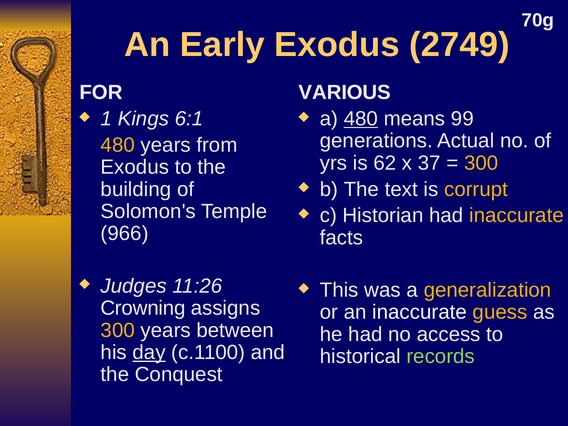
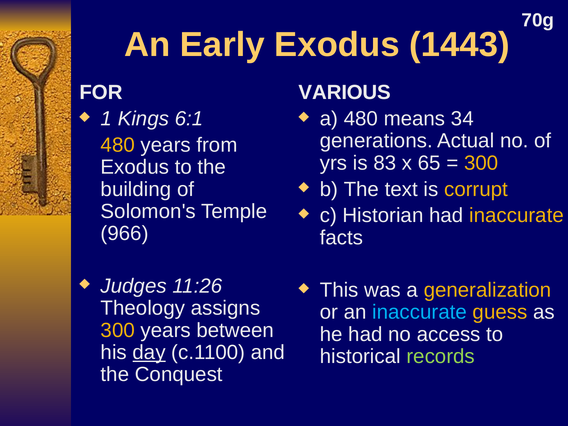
2749: 2749 -> 1443 (459, 45)
480 underline: present -> none (361, 119)
99: 99 -> 34 (462, 119)
62: 62 -> 83 (385, 163)
37: 37 -> 65 (429, 163)
Crowning: Crowning -> Theology (143, 308)
inaccurate colour: white -> light blue (420, 312)
